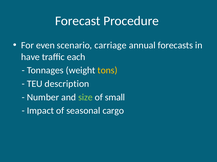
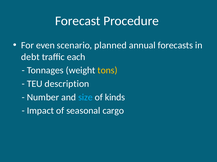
carriage: carriage -> planned (110, 46)
have: have -> debt (30, 57)
size colour: light green -> light blue (85, 98)
small: small -> kinds (115, 98)
